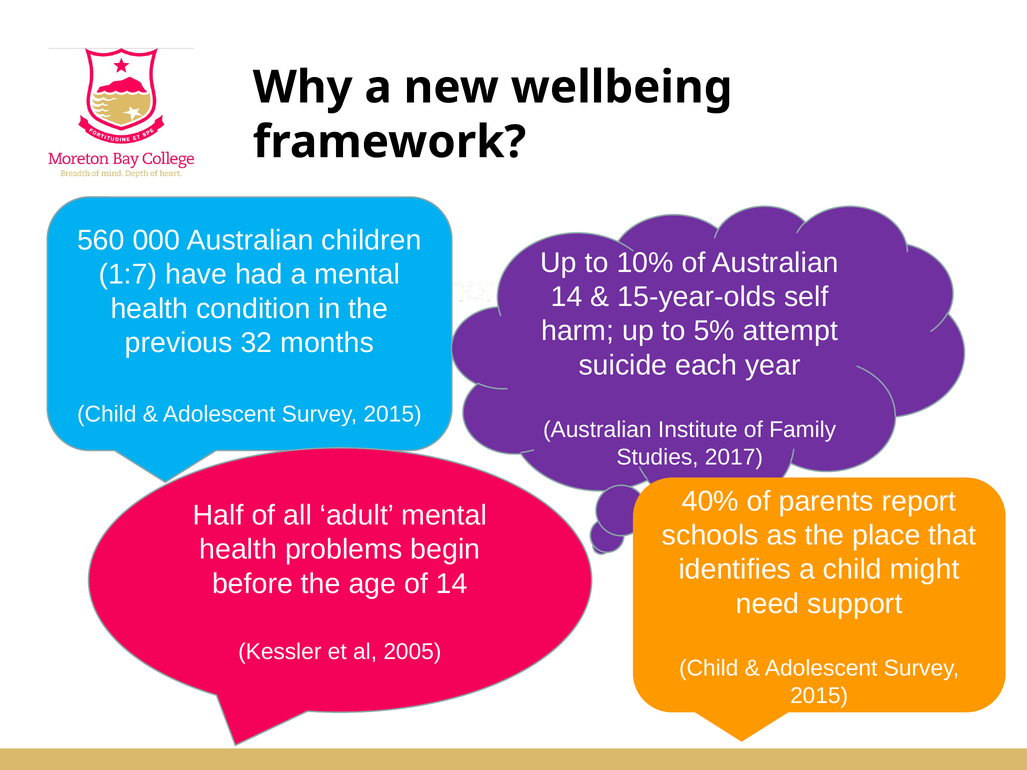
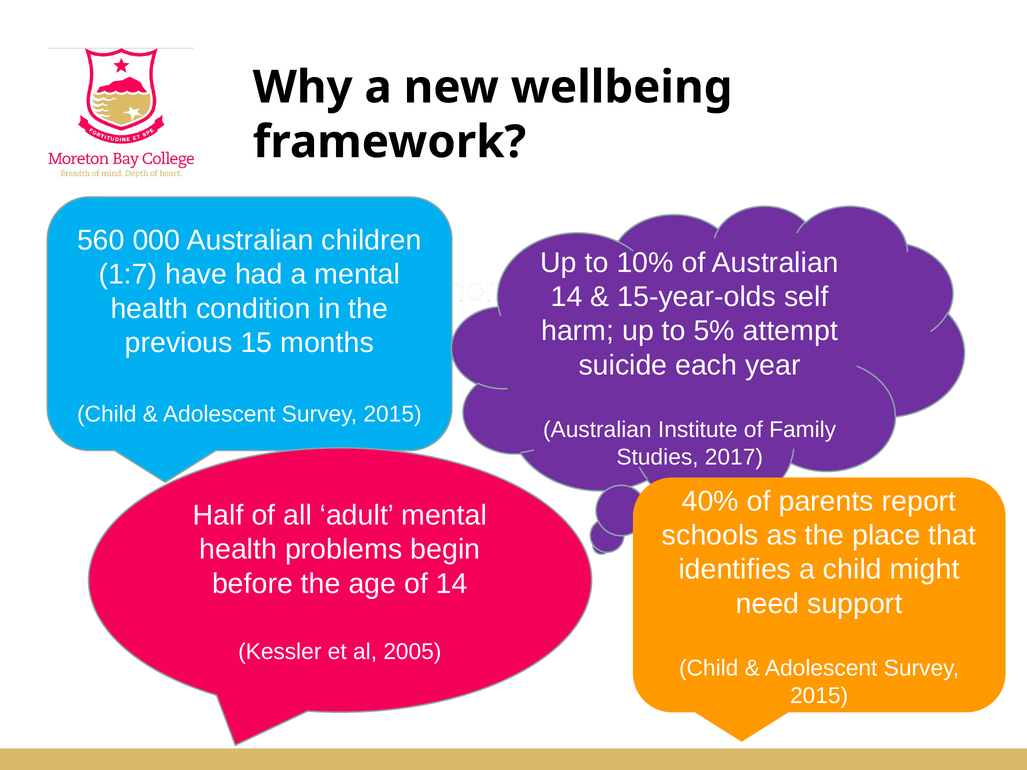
32: 32 -> 15 (256, 343)
